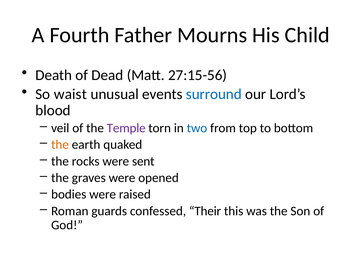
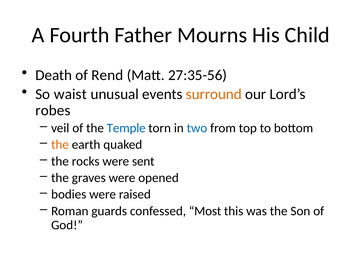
Dead: Dead -> Rend (107, 75)
27:15-56: 27:15-56 -> 27:35-56 (198, 75)
surround colour: blue -> orange (214, 94)
blood: blood -> robes (53, 111)
Temple colour: purple -> blue (126, 128)
Their: Their -> Most (205, 211)
